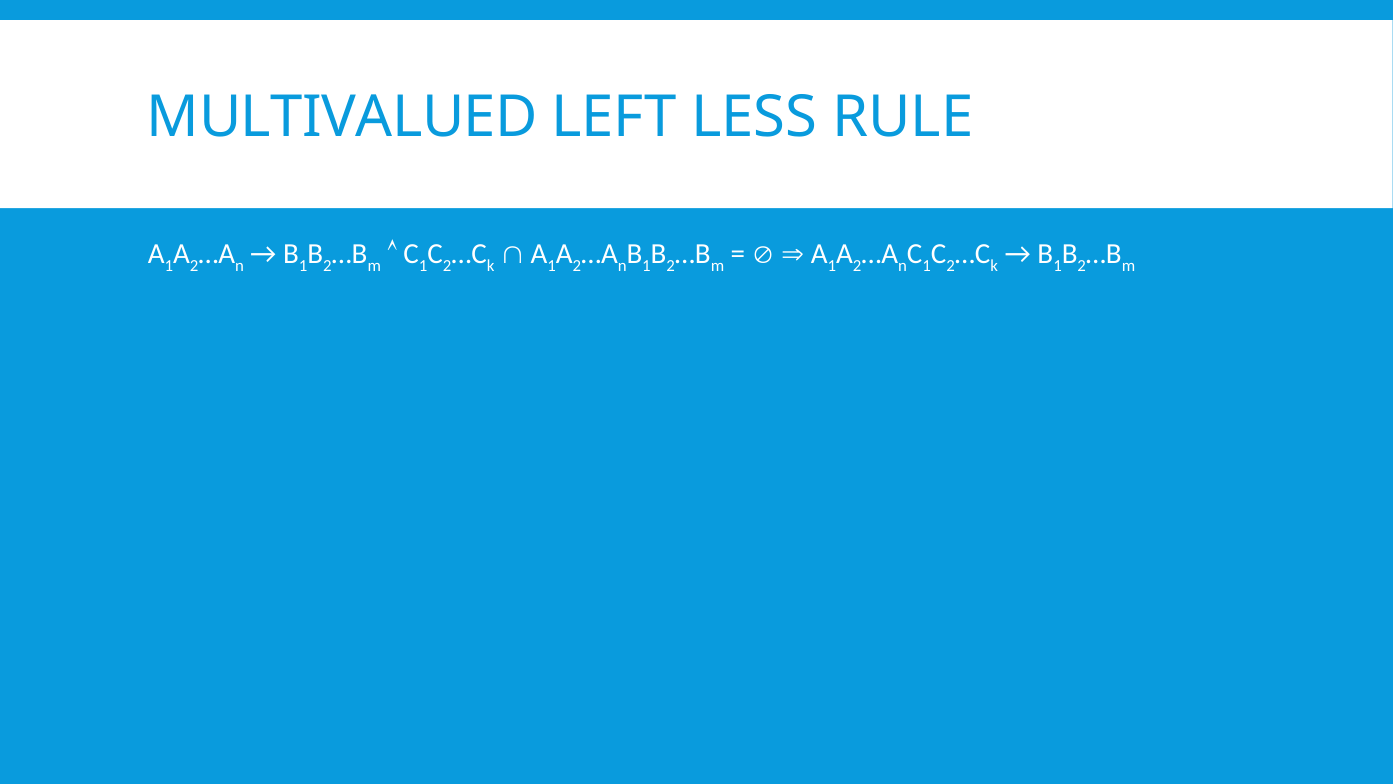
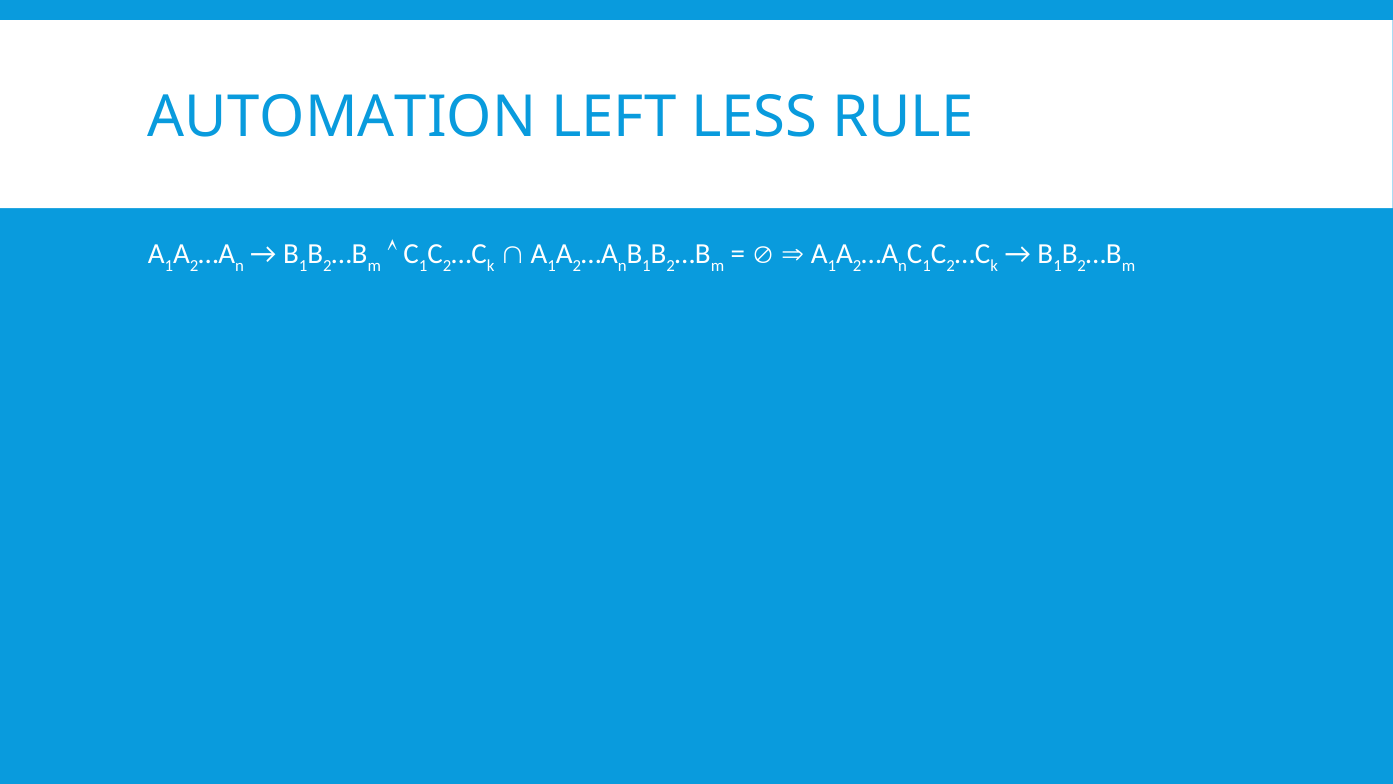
MULTIVALUED: MULTIVALUED -> AUTOMATION (342, 117)
